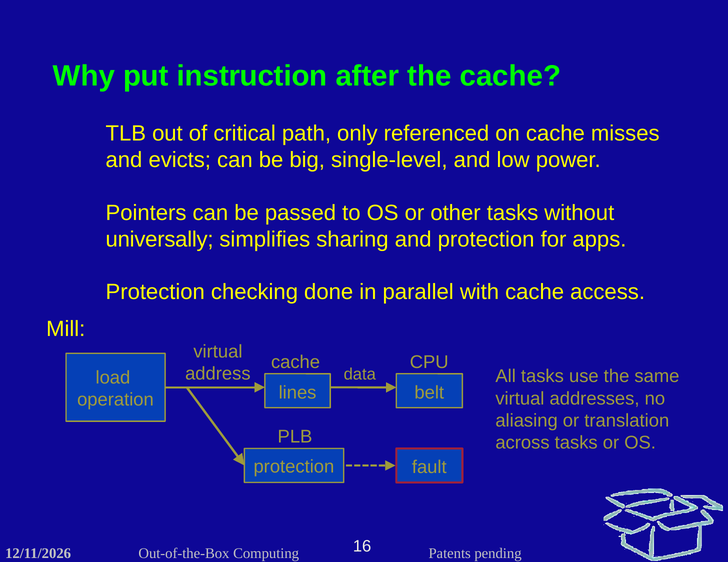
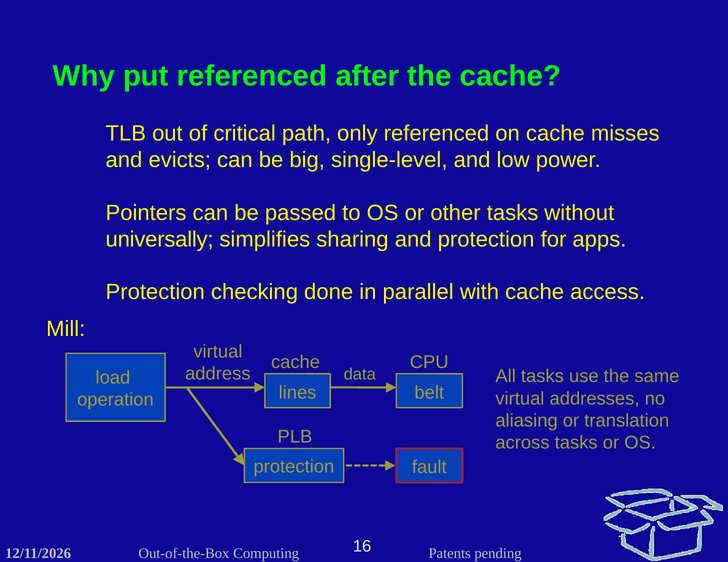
put instruction: instruction -> referenced (252, 76)
